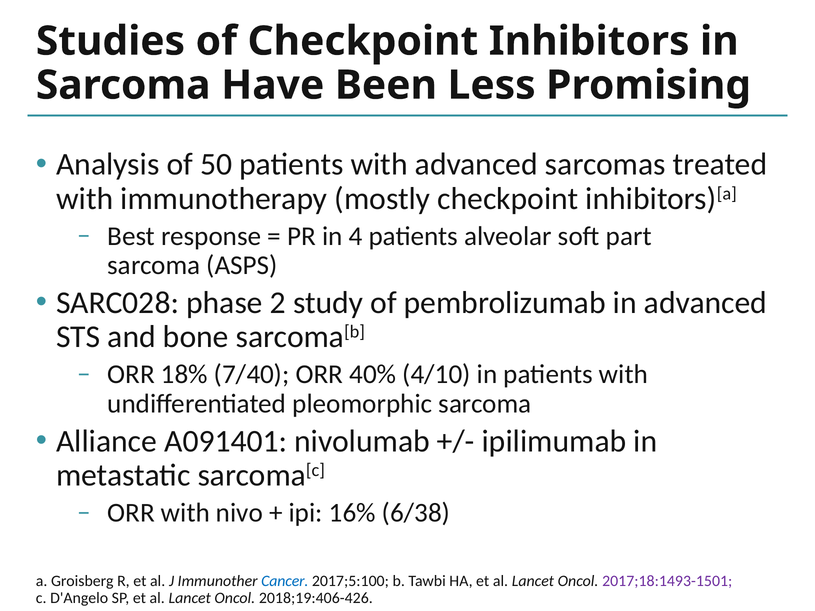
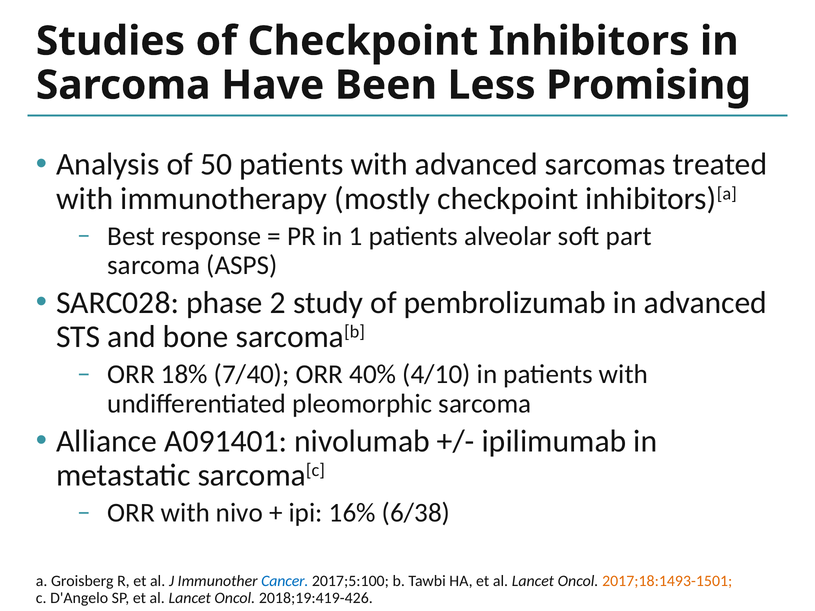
4: 4 -> 1 (356, 236)
2017;18:1493-1501 colour: purple -> orange (667, 581)
2018;19:406-426: 2018;19:406-426 -> 2018;19:419-426 (316, 598)
